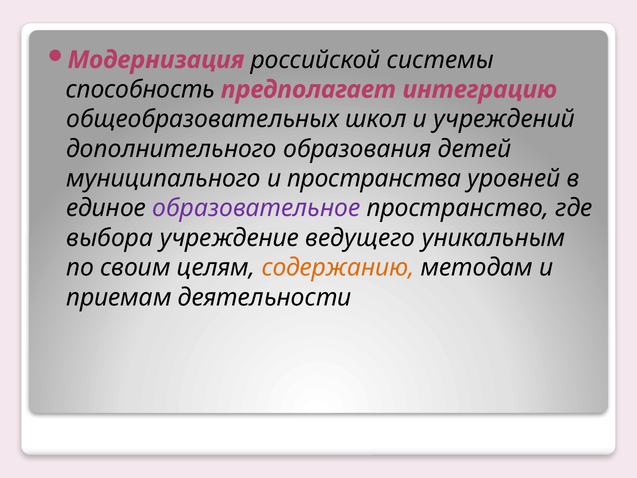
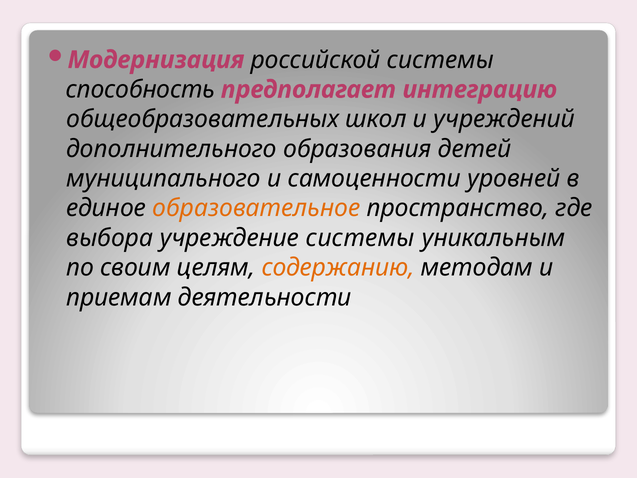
пространства: пространства -> самоценности (374, 179)
образовательное colour: purple -> orange (256, 208)
учреждение ведущего: ведущего -> системы (360, 238)
